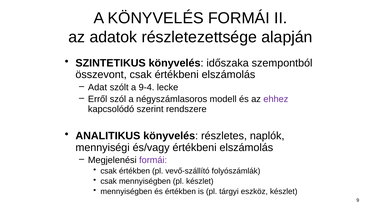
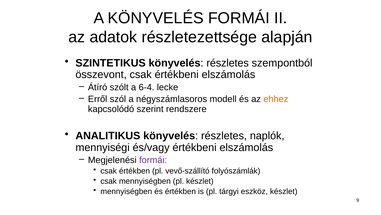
SZINTETIKUS könyvelés időszaka: időszaka -> részletes (228, 63)
Adat: Adat -> Átíró (98, 87)
9-4: 9-4 -> 6-4 (147, 87)
ehhez colour: purple -> orange (276, 99)
